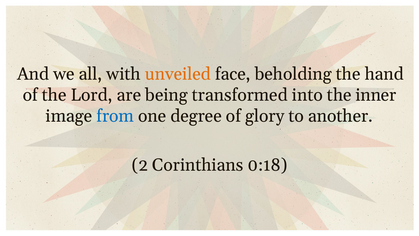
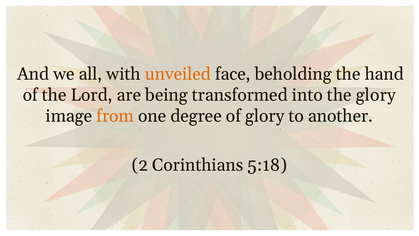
the inner: inner -> glory (376, 95)
from colour: blue -> orange (115, 116)
0:18: 0:18 -> 5:18 (267, 165)
